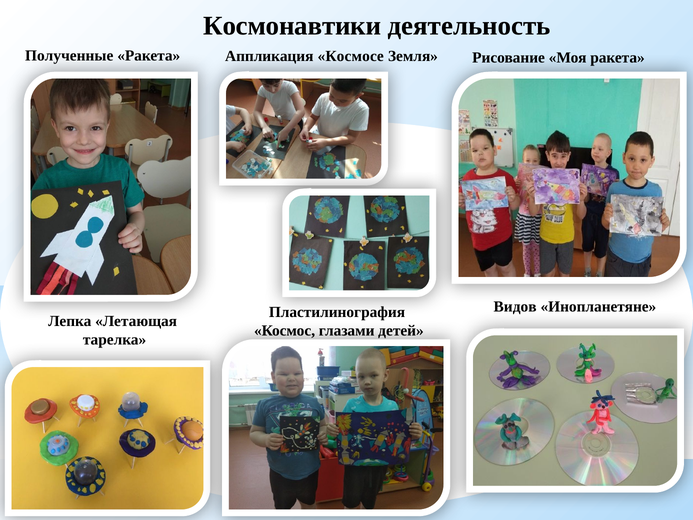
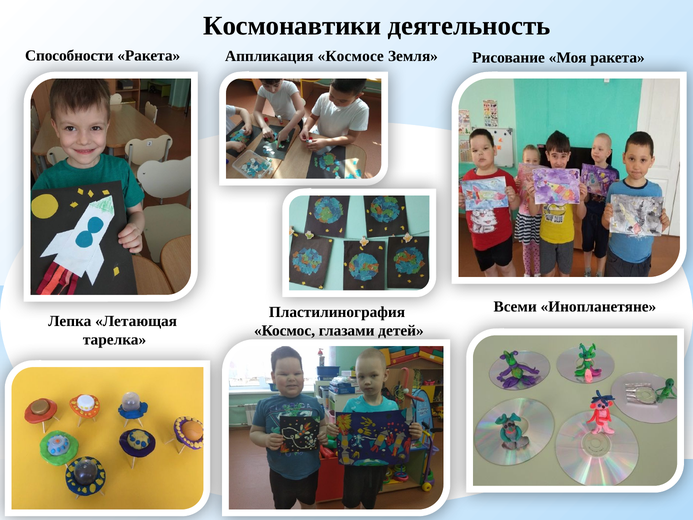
Полученные: Полученные -> Способности (69, 56)
Видов: Видов -> Всеми (515, 306)
